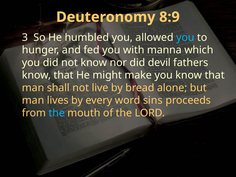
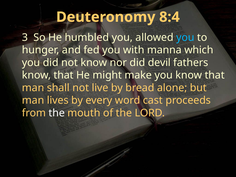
8:9: 8:9 -> 8:4 (169, 17)
sins: sins -> cast (153, 100)
the colour: light blue -> white (57, 113)
